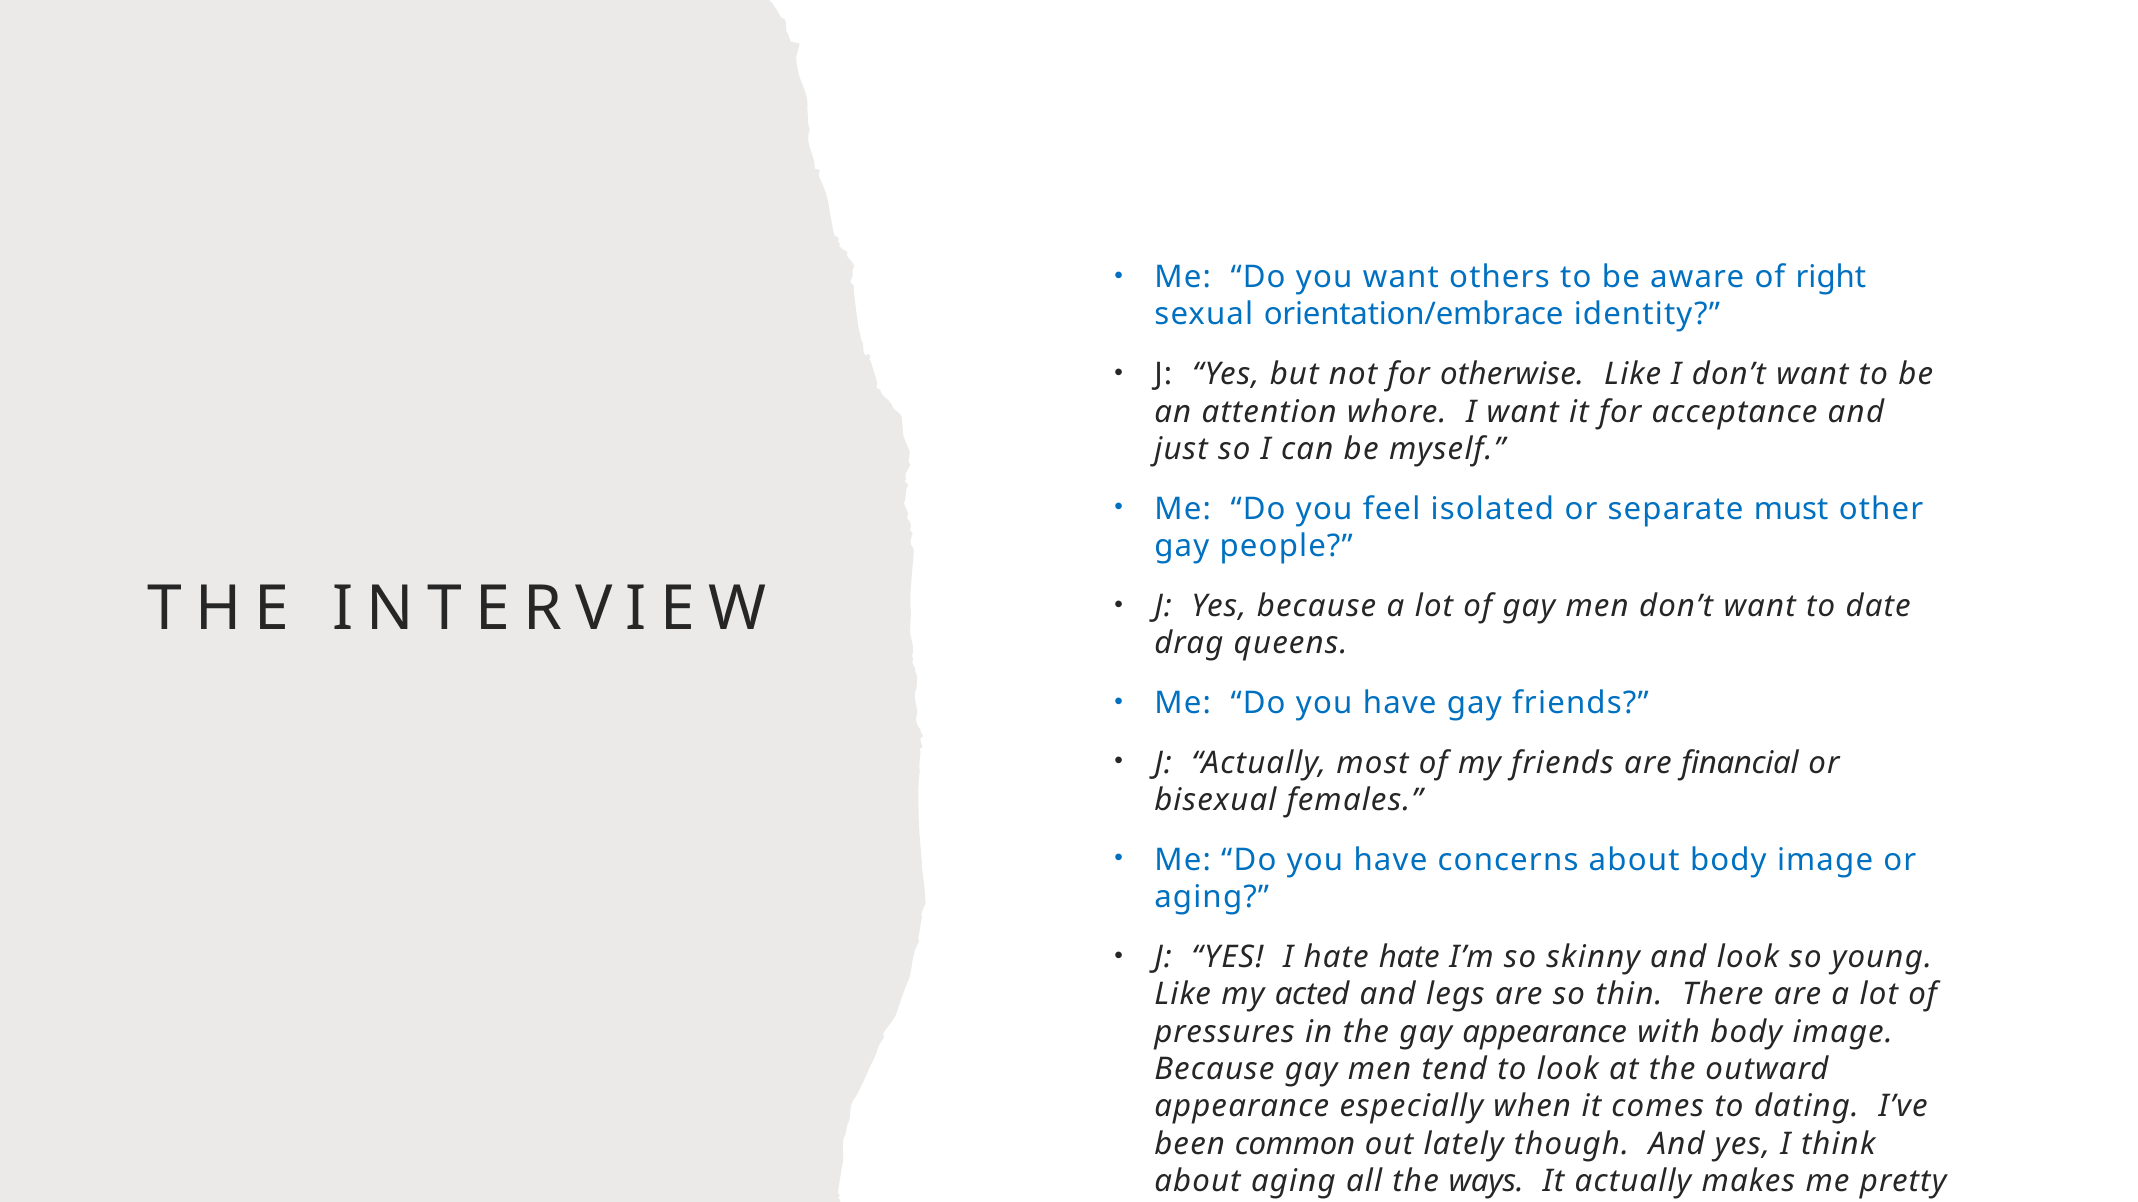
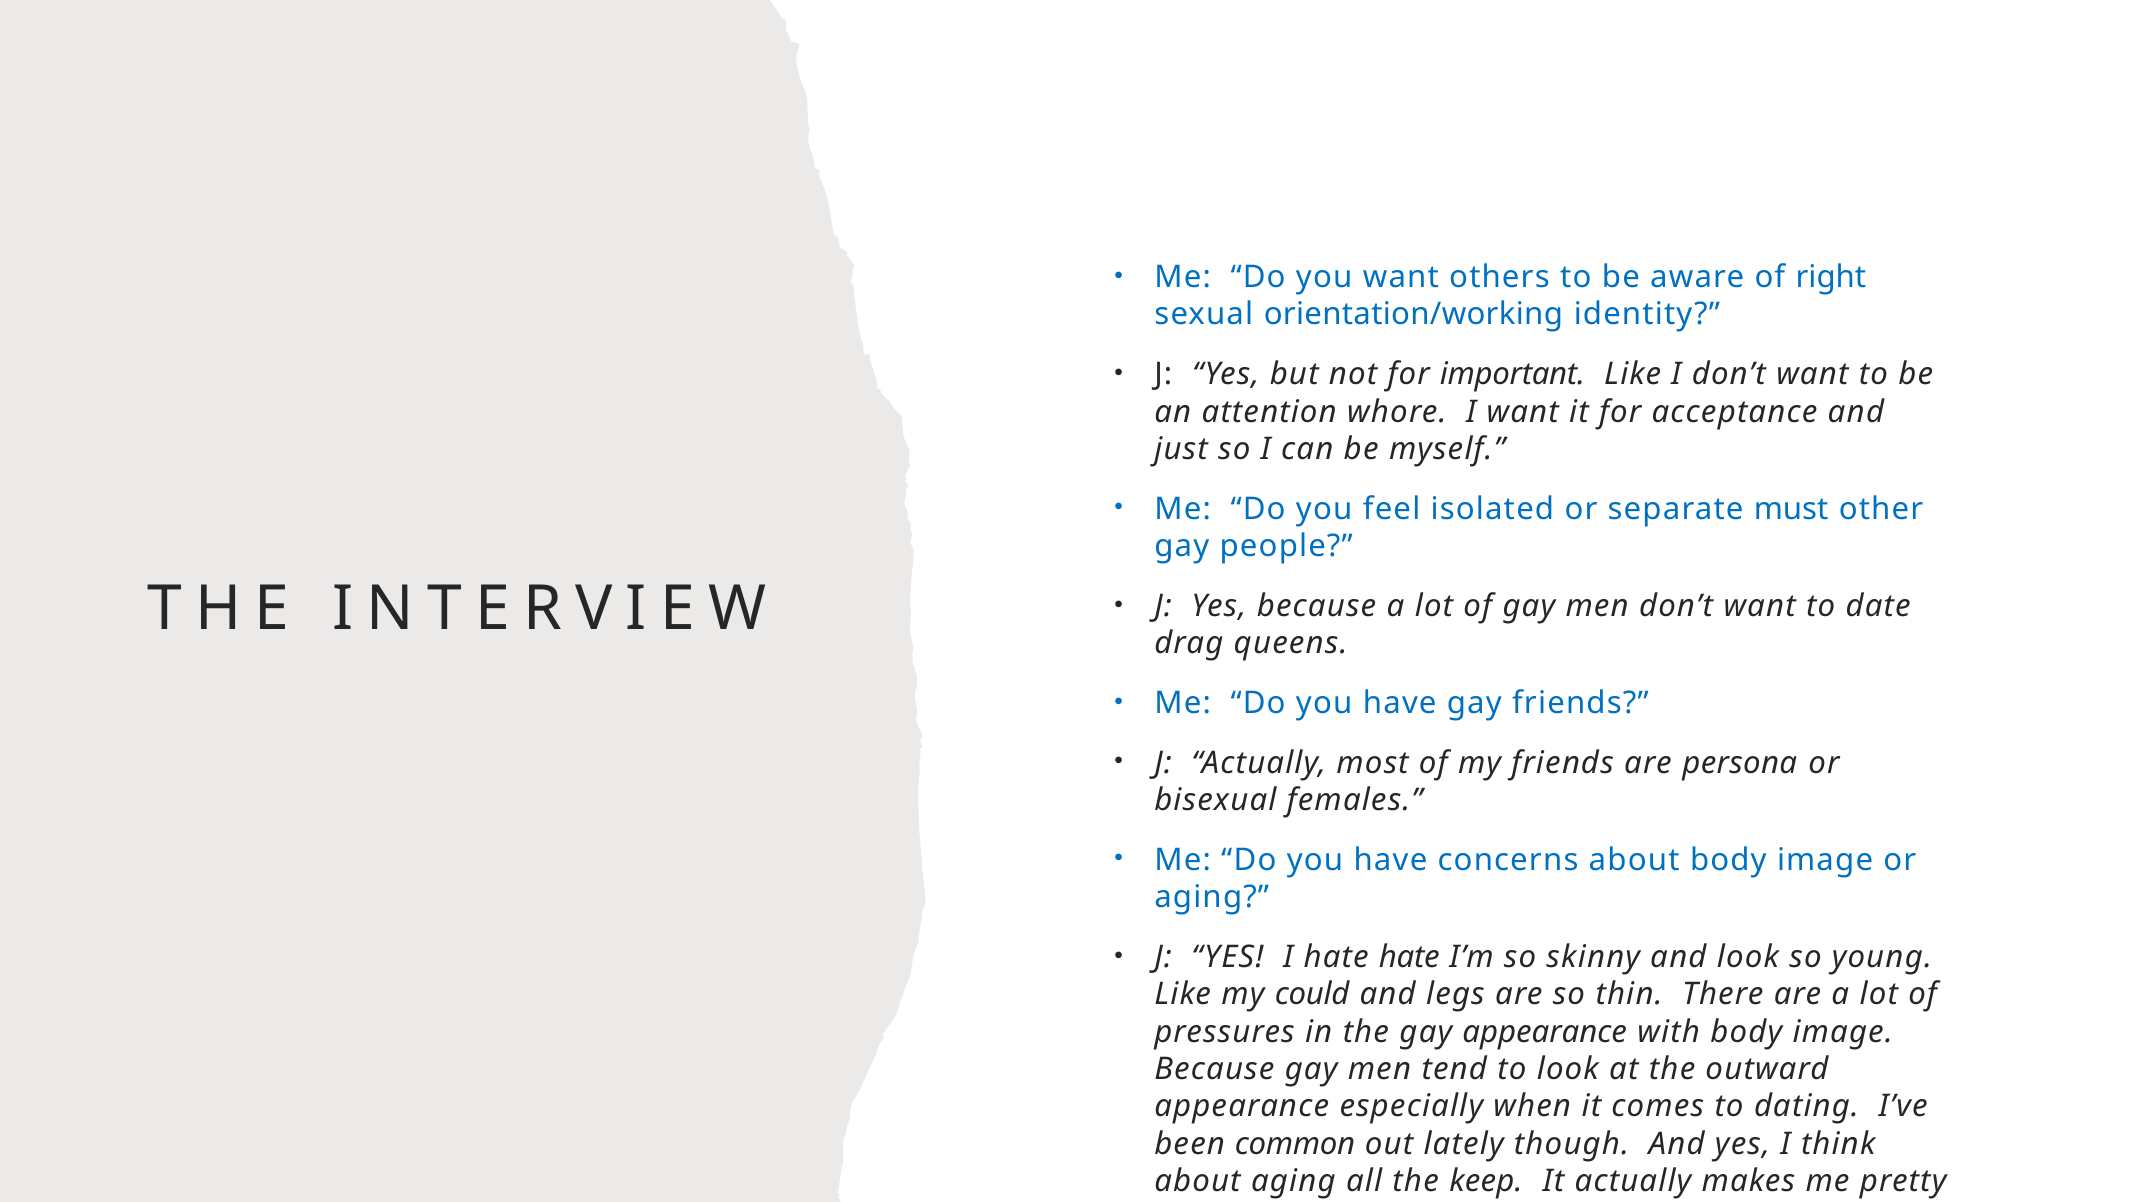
orientation/embrace: orientation/embrace -> orientation/working (1413, 315)
otherwise: otherwise -> important (1512, 375)
financial: financial -> persona (1740, 763)
acted: acted -> could (1312, 995)
ways: ways -> keep (1486, 1182)
